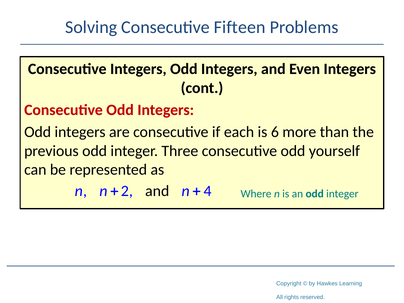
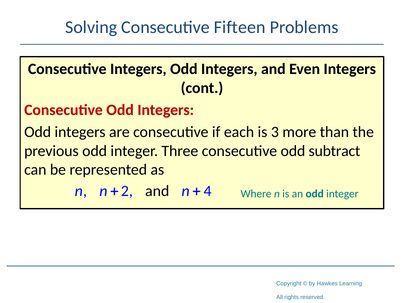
6: 6 -> 3 (275, 132)
yourself: yourself -> subtract (334, 151)
